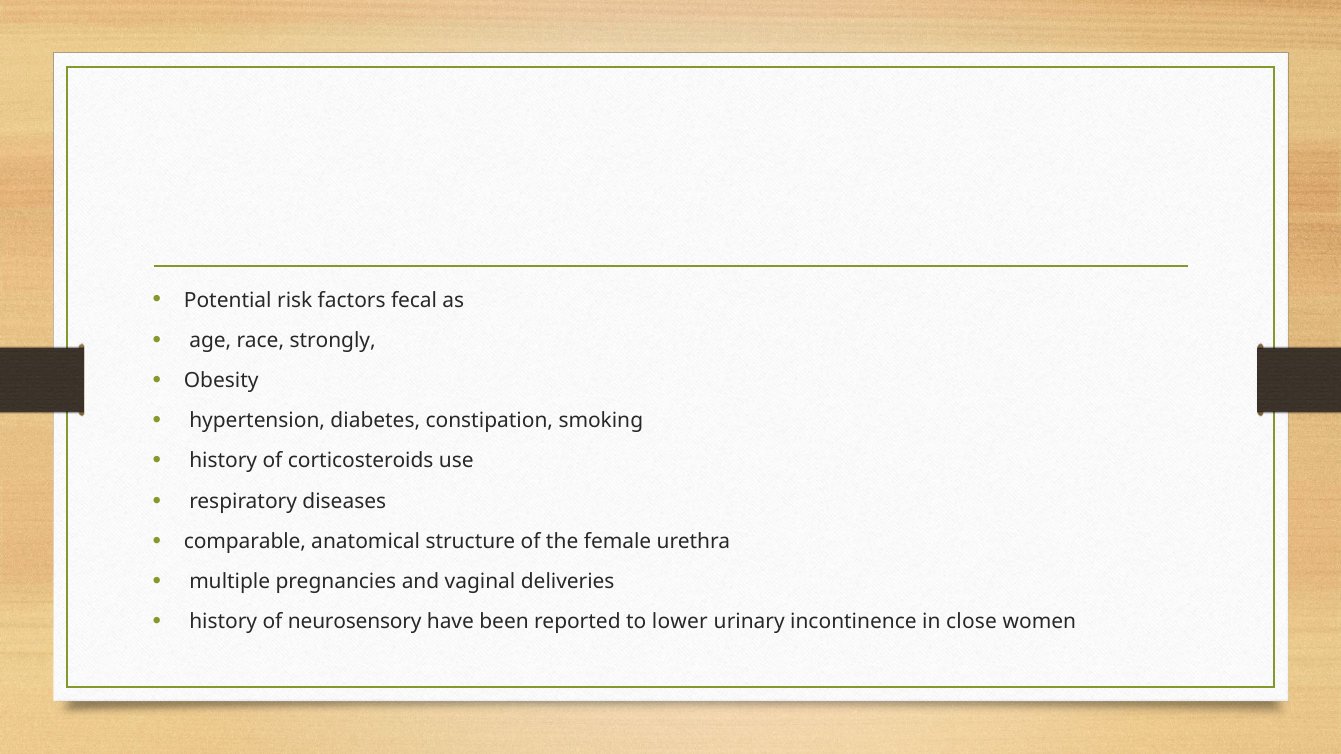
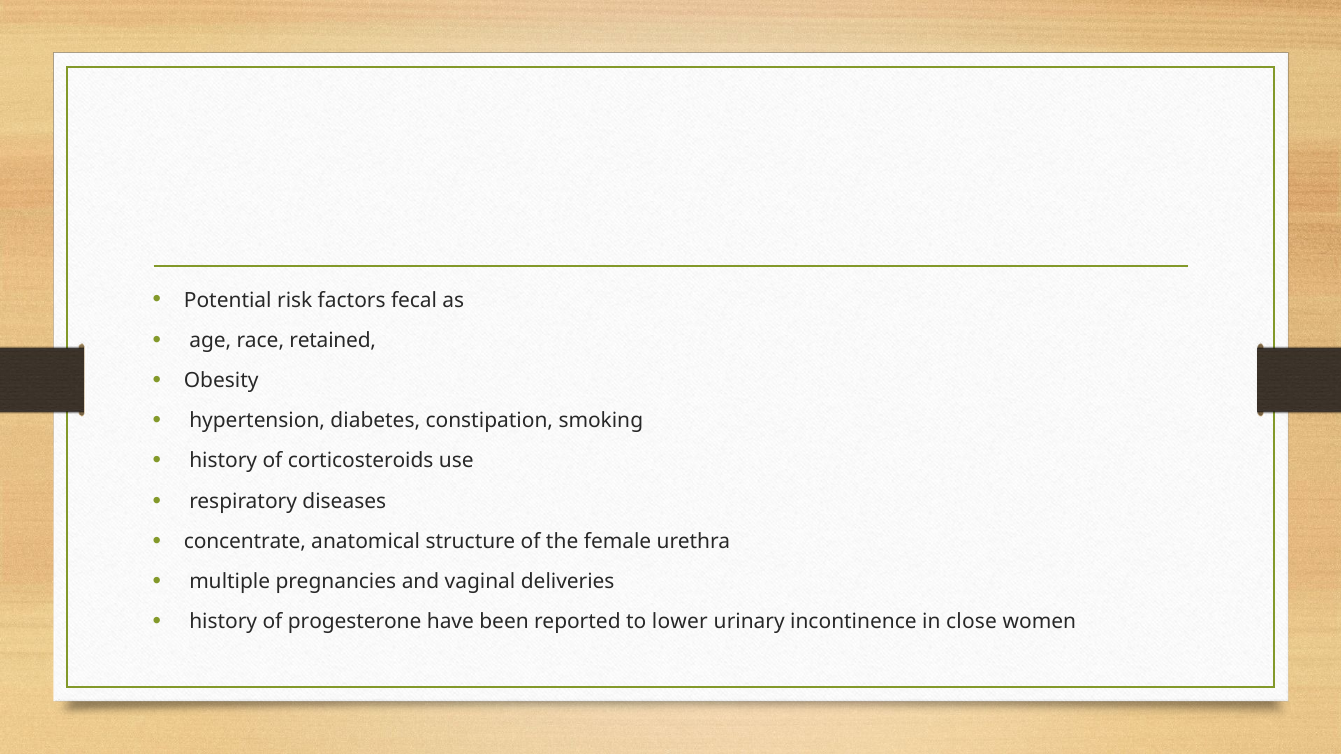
strongly: strongly -> retained (333, 341)
comparable: comparable -> concentrate (245, 542)
neurosensory: neurosensory -> progesterone (355, 622)
